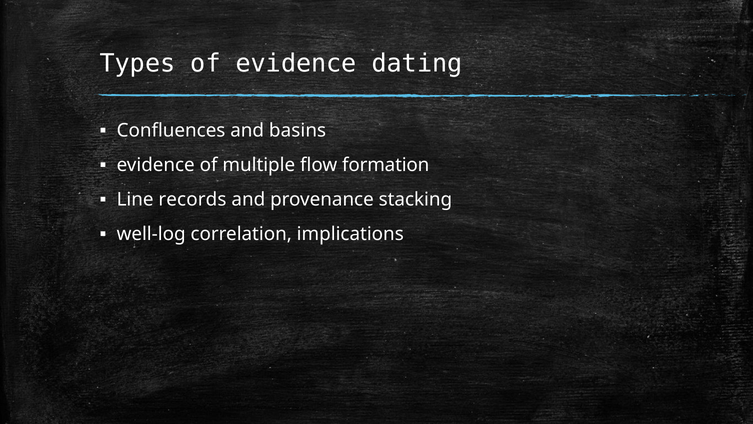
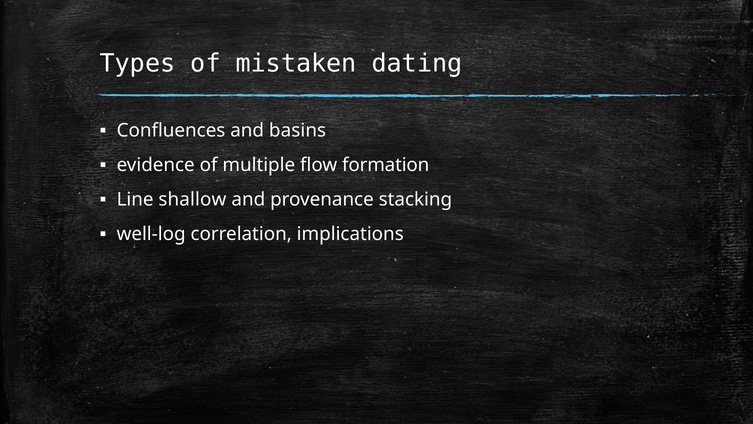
of evidence: evidence -> mistaken (296, 63)
records: records -> shallow (192, 199)
